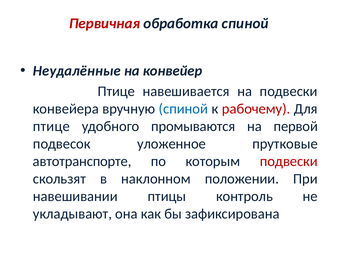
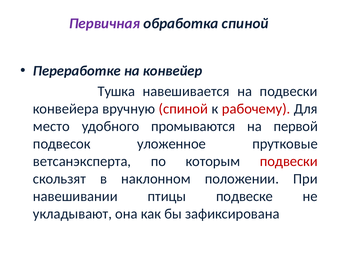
Первичная colour: red -> purple (105, 23)
Неудалённые: Неудалённые -> Переработке (77, 71)
Птице: Птице -> Тушка (116, 91)
спиной colour: blue -> red (183, 109)
птице: птице -> место (51, 126)
автотранспорте: автотранспорте -> ветсанэксперта (82, 161)
контроль: контроль -> подвеске (244, 196)
